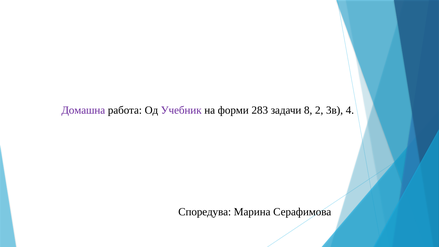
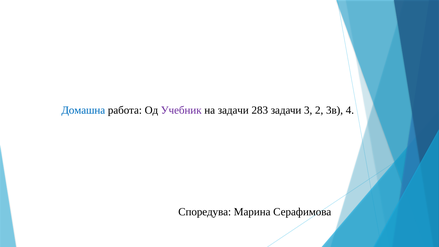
Домашна colour: purple -> blue (83, 110)
на форми: форми -> задачи (233, 110)
8: 8 -> 3 (308, 110)
